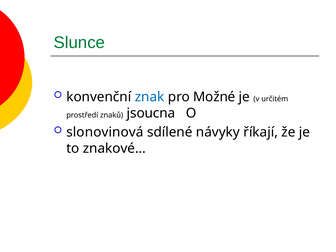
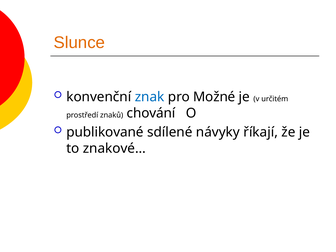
Slunce colour: green -> orange (79, 42)
jsoucna: jsoucna -> chování (151, 113)
slonovinová: slonovinová -> publikované (105, 132)
